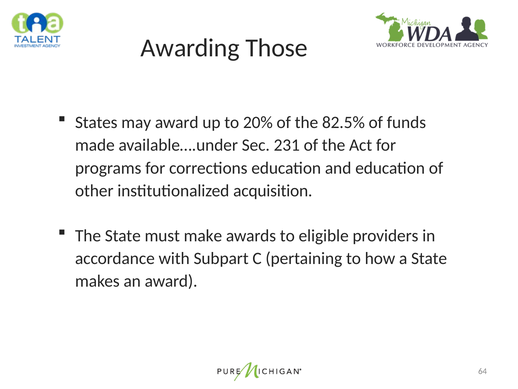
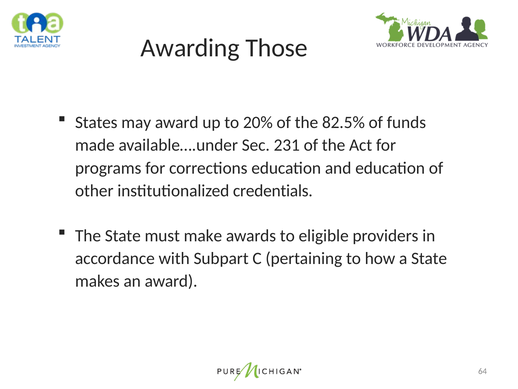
acquisition: acquisition -> credentials (273, 191)
